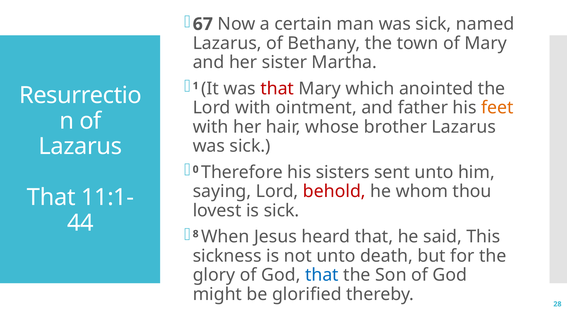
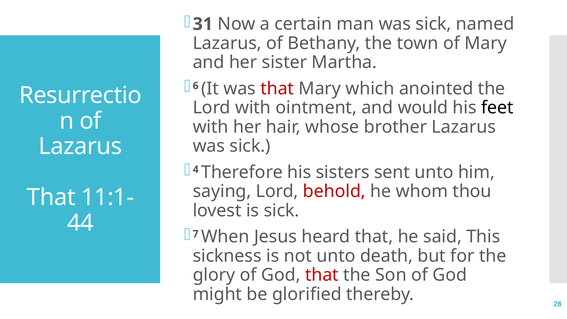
67: 67 -> 31 (203, 24)
1: 1 -> 6 (196, 86)
father: father -> would (423, 108)
feet colour: orange -> black (497, 108)
0: 0 -> 4 (196, 169)
8: 8 -> 7 (196, 234)
that colour: blue -> red (322, 275)
